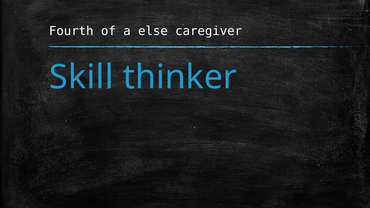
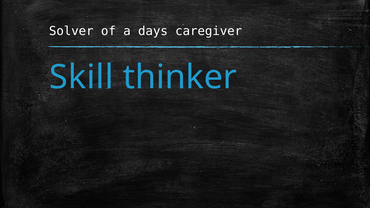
Fourth: Fourth -> Solver (71, 31)
else: else -> days (153, 31)
